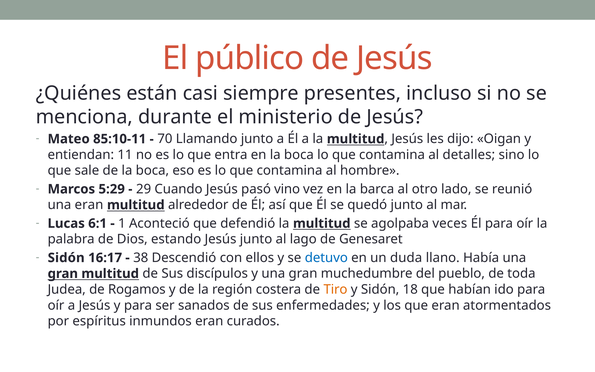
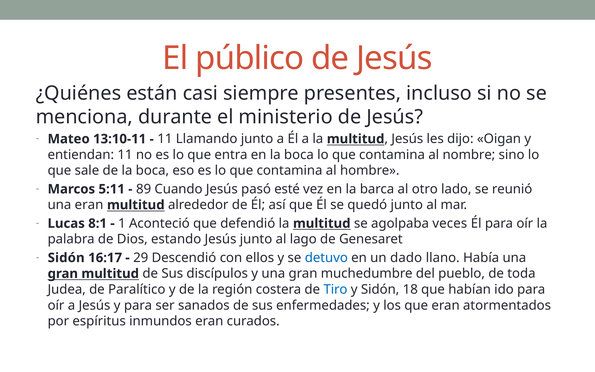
85:10-11: 85:10-11 -> 13:10-11 (120, 139)
70: 70 -> 11 (165, 139)
detalles: detalles -> nombre (469, 155)
5:29: 5:29 -> 5:11 (112, 189)
29: 29 -> 89 (144, 189)
vino: vino -> esté (287, 189)
6:1: 6:1 -> 8:1 (98, 223)
38: 38 -> 29 (141, 258)
duda: duda -> dado (406, 258)
Rogamos: Rogamos -> Paralítico (137, 289)
Tiro colour: orange -> blue (335, 289)
